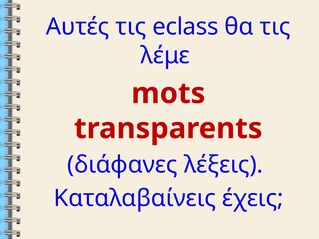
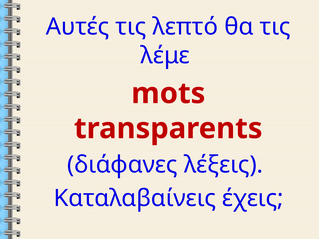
eclass: eclass -> λεπτό (185, 27)
